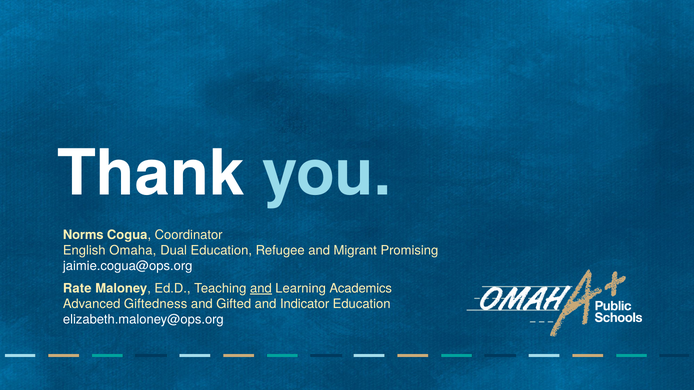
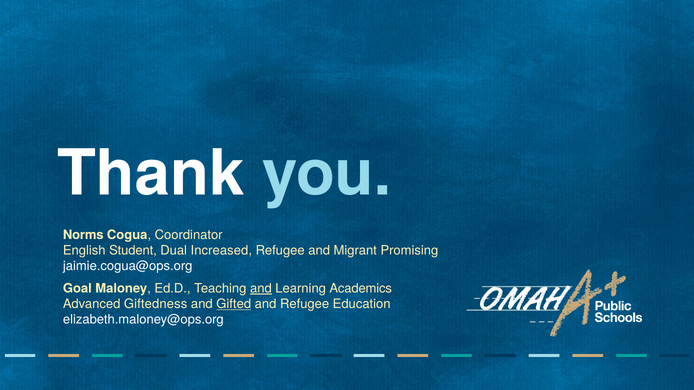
Omaha: Omaha -> Student (133, 251)
Dual Education: Education -> Increased (221, 251)
Rate: Rate -> Goal (77, 289)
Gifted underline: none -> present (234, 304)
and Indicator: Indicator -> Refugee (305, 304)
